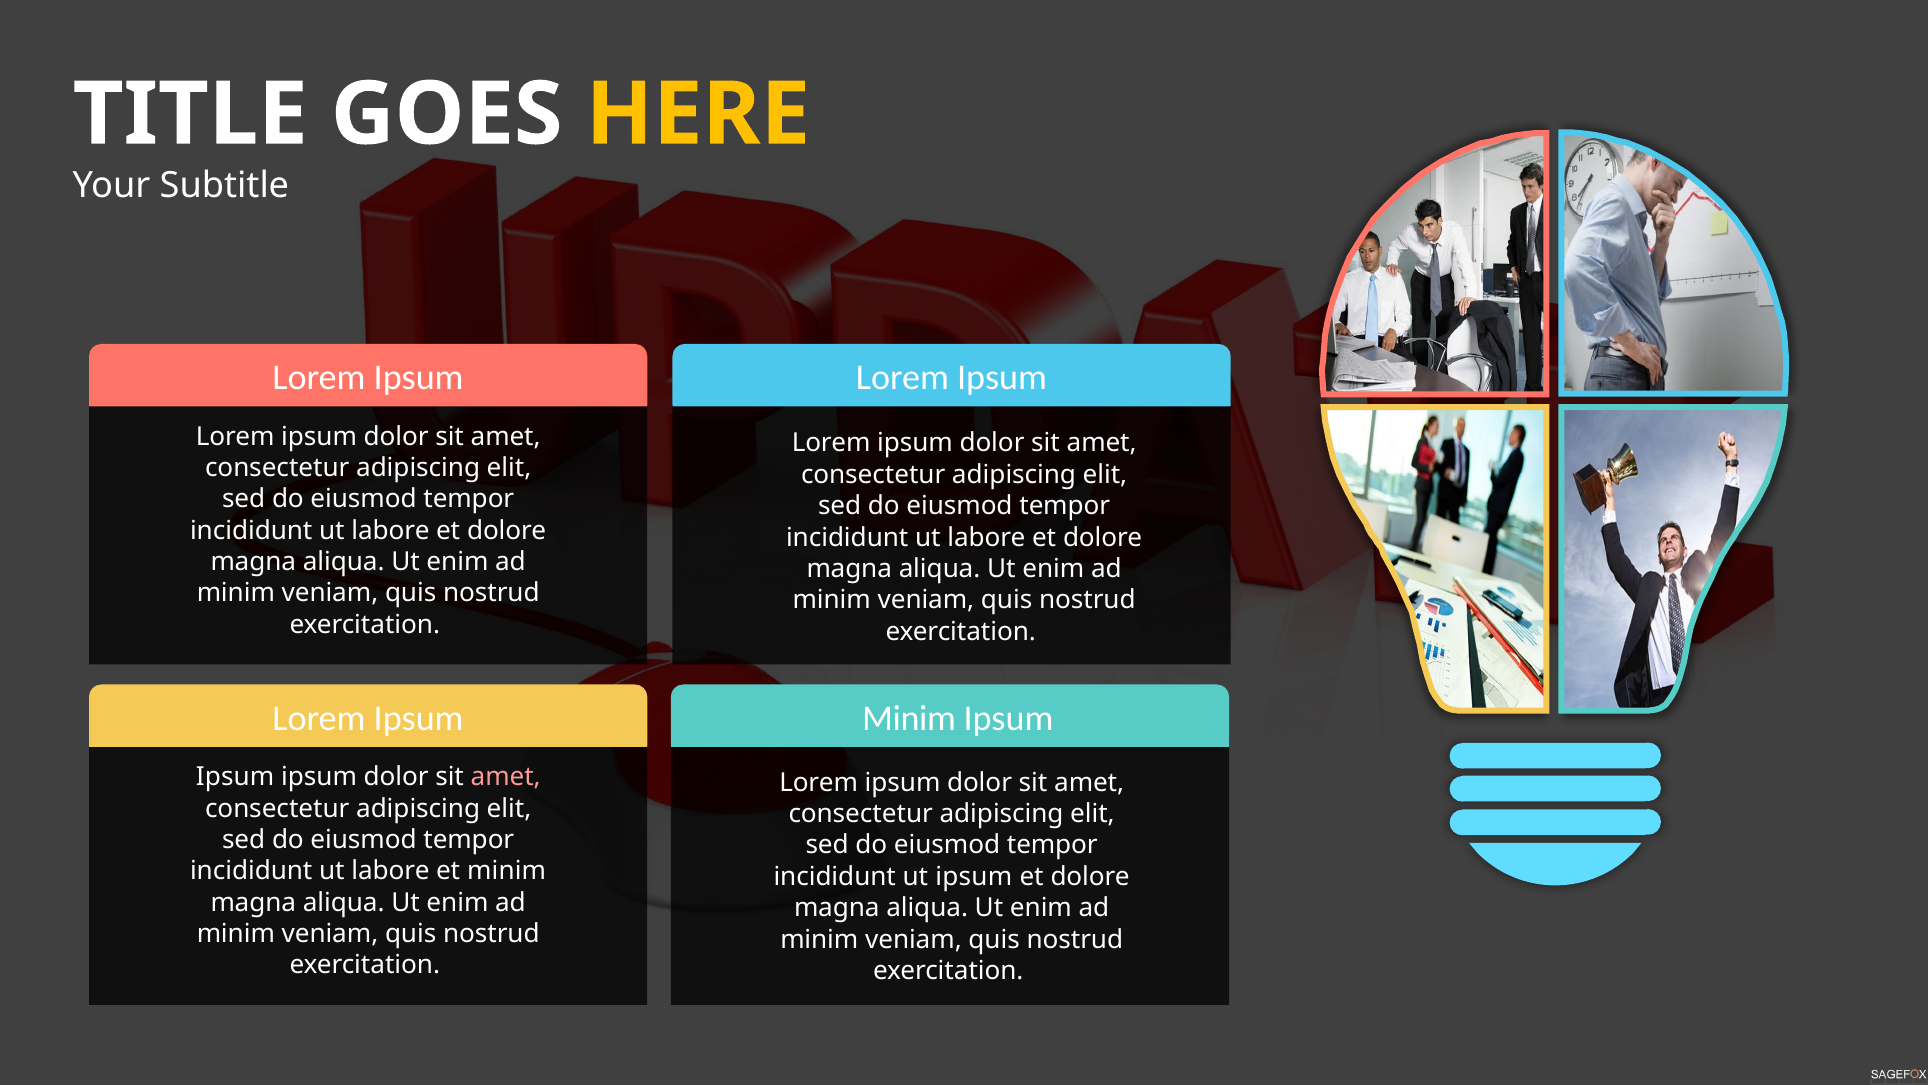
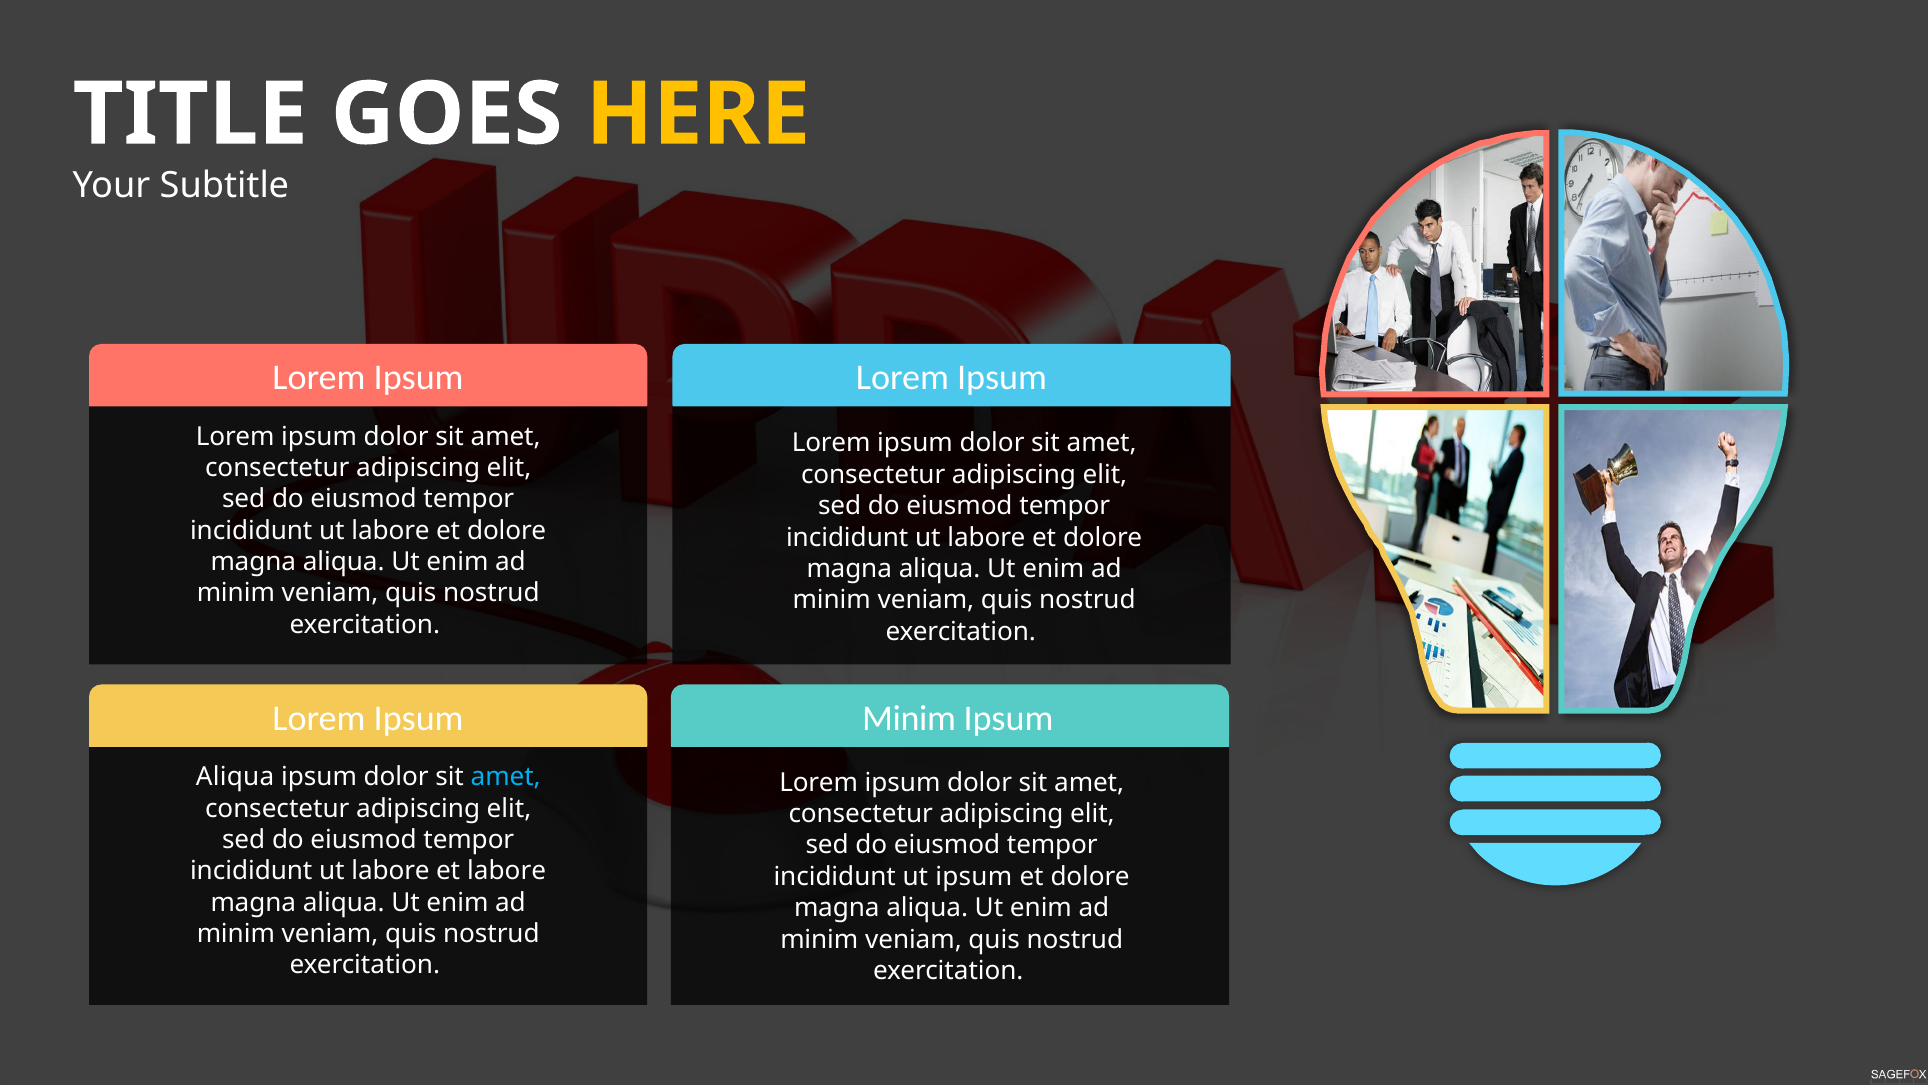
Ipsum: Ipsum -> Aliqua (235, 777)
amet colour: pink -> light blue (506, 777)
et minim: minim -> labore (507, 871)
